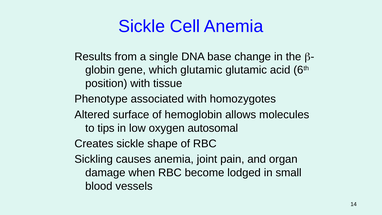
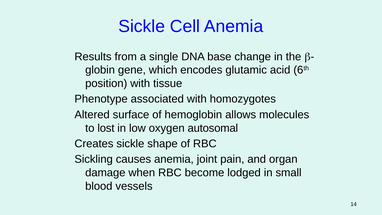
which glutamic: glutamic -> encodes (201, 70)
tips: tips -> lost (106, 128)
